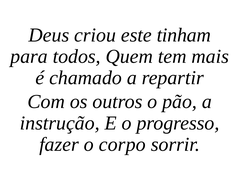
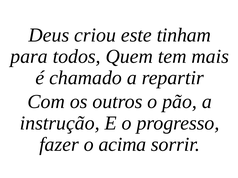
corpo: corpo -> acima (122, 145)
